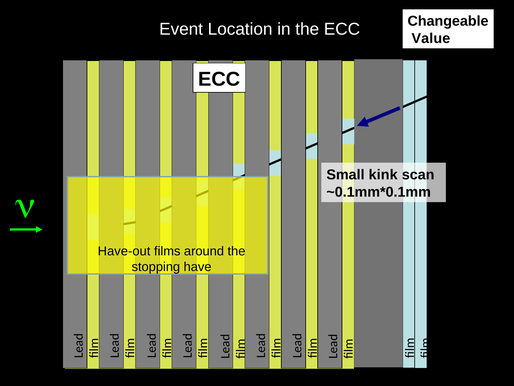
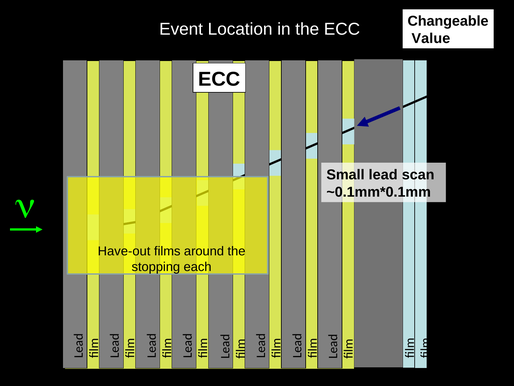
kink: kink -> lead (383, 175)
have: have -> each (198, 266)
